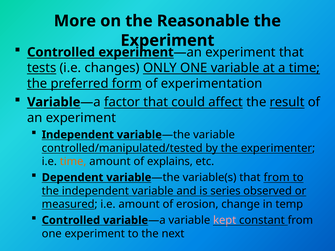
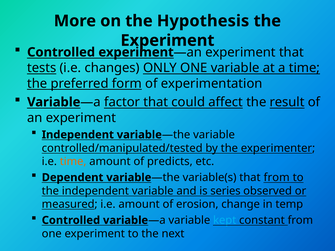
Reasonable: Reasonable -> Hypothesis (203, 21)
explains: explains -> predicts (170, 162)
kept colour: pink -> light blue (225, 220)
